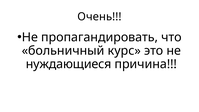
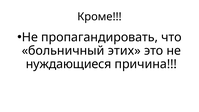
Очень: Очень -> Кроме (99, 17)
курс: курс -> этих (124, 51)
